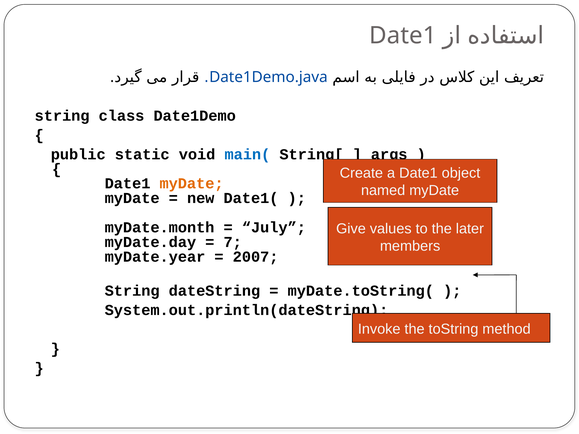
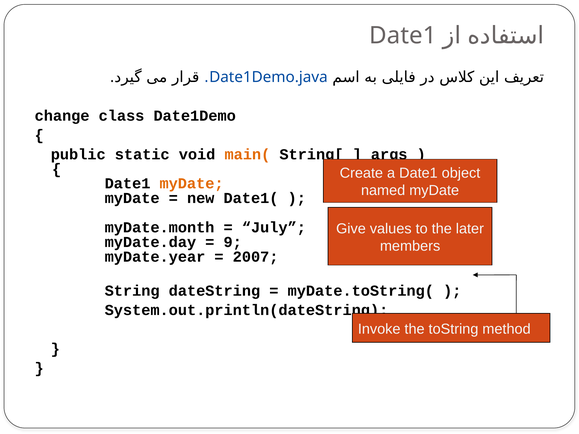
string: string -> change (62, 116)
main( colour: blue -> orange (247, 154)
7: 7 -> 9 (233, 242)
